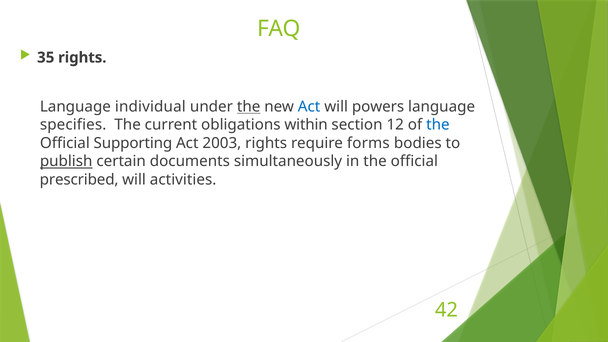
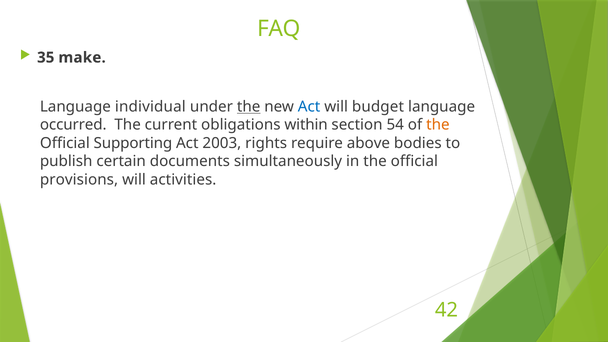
35 rights: rights -> make (82, 58)
powers: powers -> budget (378, 107)
specifies: specifies -> occurred (73, 125)
12: 12 -> 54 (395, 125)
the colour: blue -> orange (438, 125)
forms: forms -> above (368, 143)
publish underline: present -> none (66, 161)
prescribed: prescribed -> provisions (79, 180)
